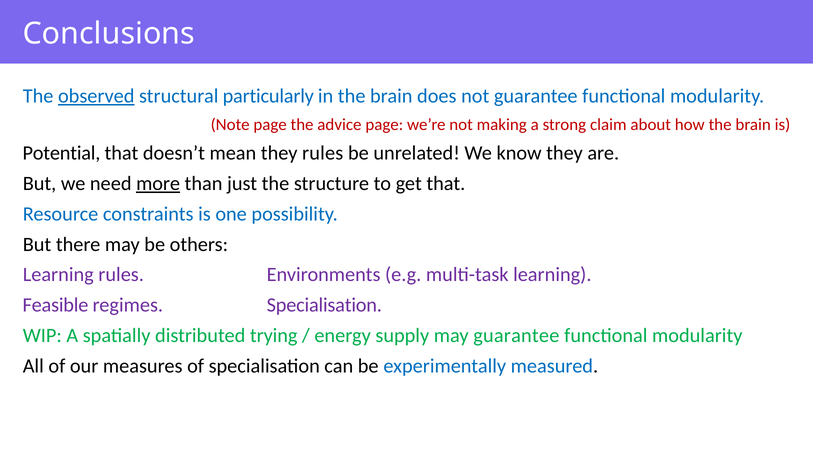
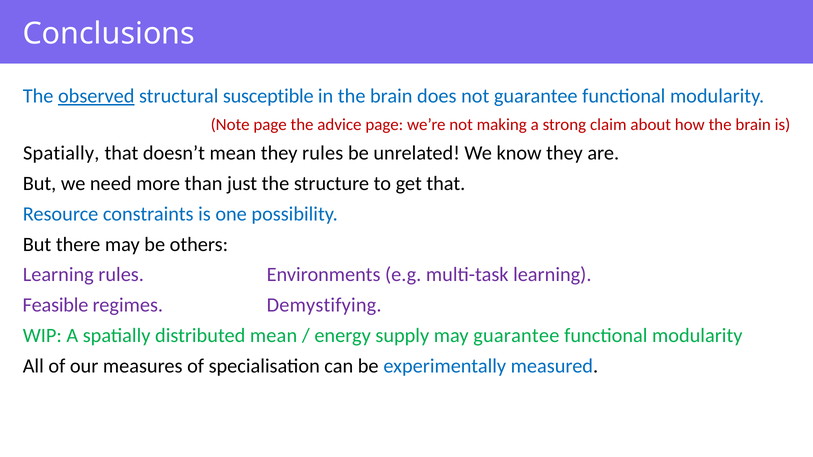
particularly: particularly -> susceptible (268, 96)
Potential: Potential -> Spatially (61, 153)
more underline: present -> none (158, 184)
regimes Specialisation: Specialisation -> Demystifying (324, 305)
distributed trying: trying -> mean (274, 336)
